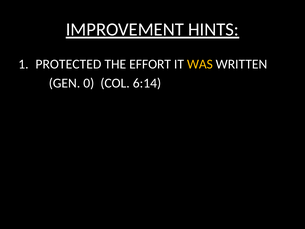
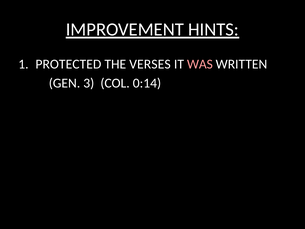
EFFORT: EFFORT -> VERSES (150, 64)
WAS colour: yellow -> pink (200, 64)
0: 0 -> 3 (89, 83)
6:14: 6:14 -> 0:14 (147, 83)
